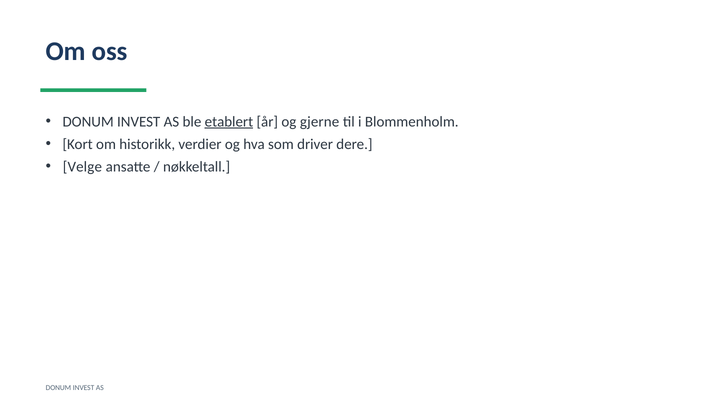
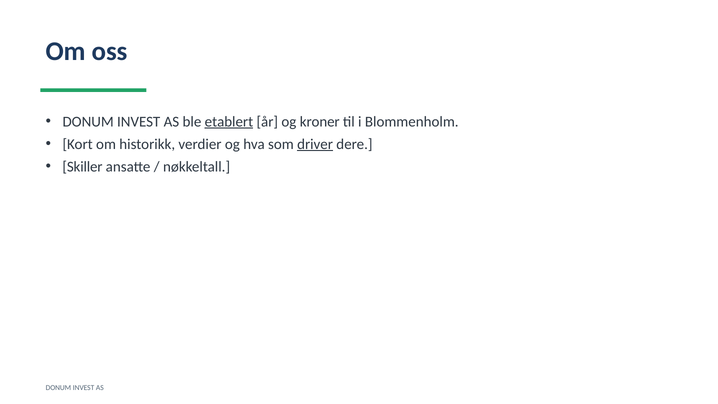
gjerne: gjerne -> kroner (320, 122)
driver underline: none -> present (315, 144)
Velge: Velge -> Skiller (83, 167)
